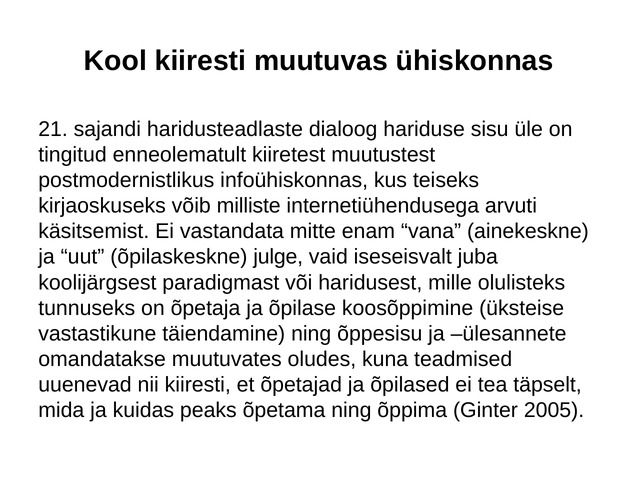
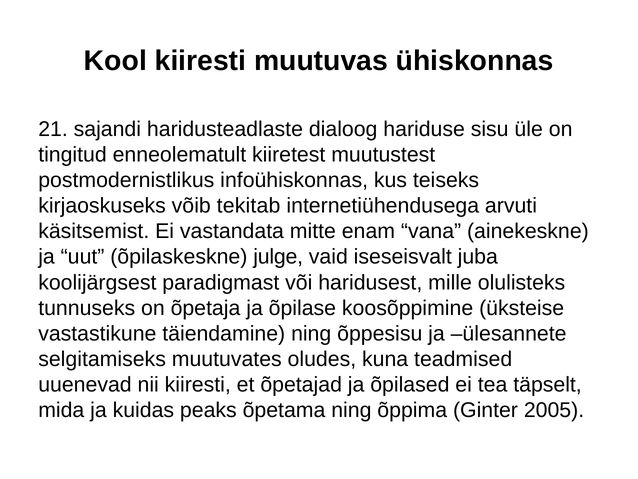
milliste: milliste -> tekitab (249, 206)
omandatakse: omandatakse -> selgitamiseks (102, 359)
